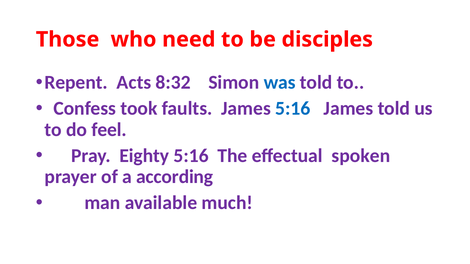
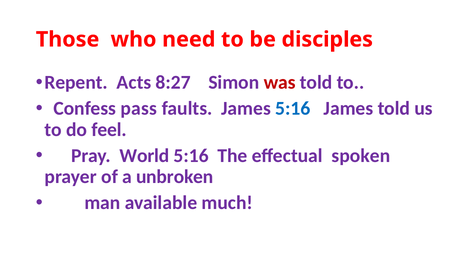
8:32: 8:32 -> 8:27 (173, 83)
was colour: blue -> red (280, 83)
took: took -> pass (139, 109)
Eighty: Eighty -> World (144, 156)
according: according -> unbroken (175, 177)
